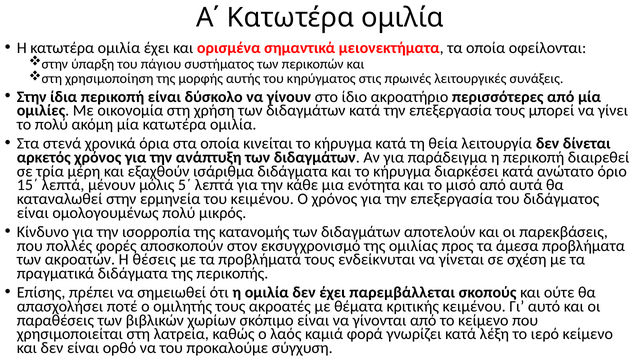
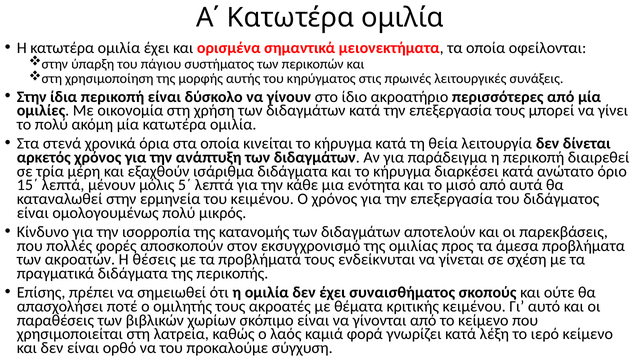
παρεμβάλλεται: παρεμβάλλεται -> συναισθήματος (402, 293)
